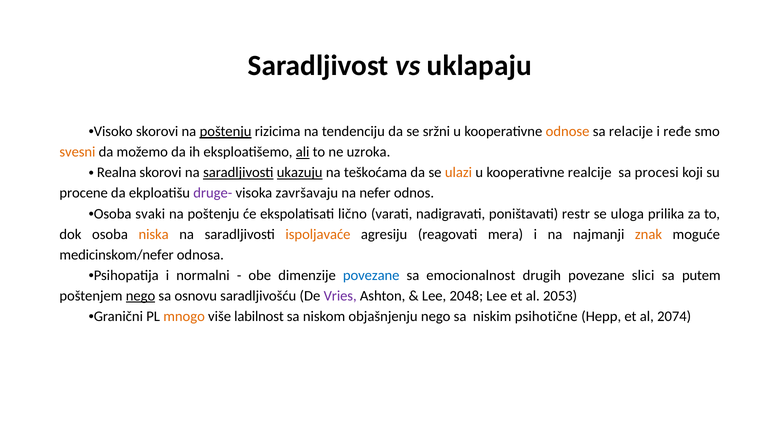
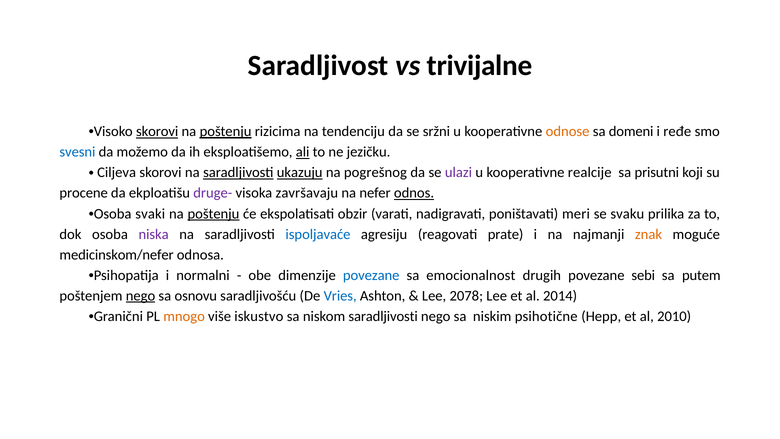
uklapaju: uklapaju -> trivijalne (480, 66)
skorovi underline: none -> present (157, 131)
relacije: relacije -> domeni (631, 131)
svesni colour: orange -> blue (77, 152)
uzroka: uzroka -> jezičku (369, 152)
Realna: Realna -> Ciljeva (117, 173)
teškoćama: teškoćama -> pogrešnog (375, 173)
ulazi colour: orange -> purple (458, 173)
procesi: procesi -> prisutni (657, 173)
odnos underline: none -> present (414, 193)
poštenju underline: none -> present (213, 214)
lično: lično -> obzir (353, 214)
restr: restr -> meri (576, 214)
uloga: uloga -> svaku (627, 214)
niska colour: orange -> purple (154, 234)
ispoljavaće colour: orange -> blue (318, 234)
mera: mera -> prate (506, 234)
slici: slici -> sebi (643, 275)
Vries colour: purple -> blue (340, 296)
2048: 2048 -> 2078 (466, 296)
2053: 2053 -> 2014 (560, 296)
labilnost: labilnost -> iskustvo (259, 316)
niskom objašnjenju: objašnjenju -> saradljivosti (383, 316)
2074: 2074 -> 2010 (674, 316)
